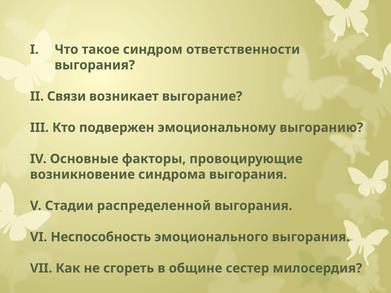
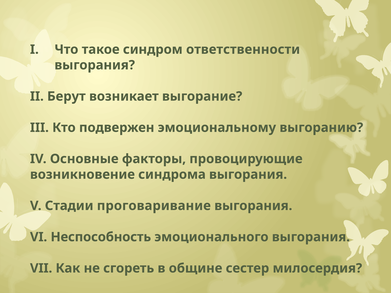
Связи: Связи -> Берут (66, 96)
распределенной: распределенной -> проговаривание (154, 206)
